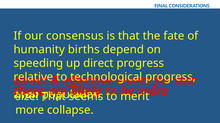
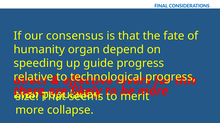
births: births -> organ (84, 50)
up direct: direct -> guide (98, 63)
